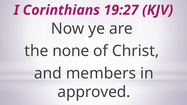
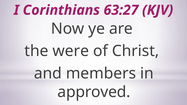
19:27: 19:27 -> 63:27 (121, 10)
none: none -> were (71, 51)
